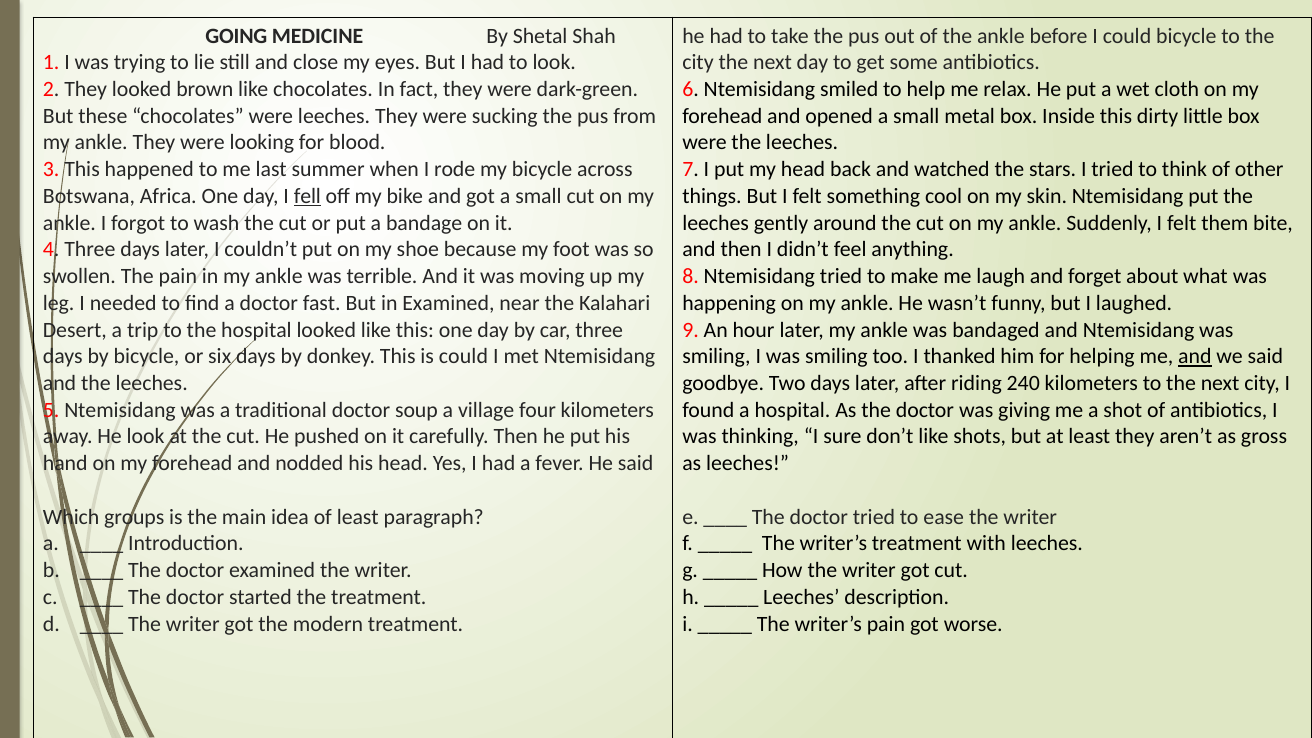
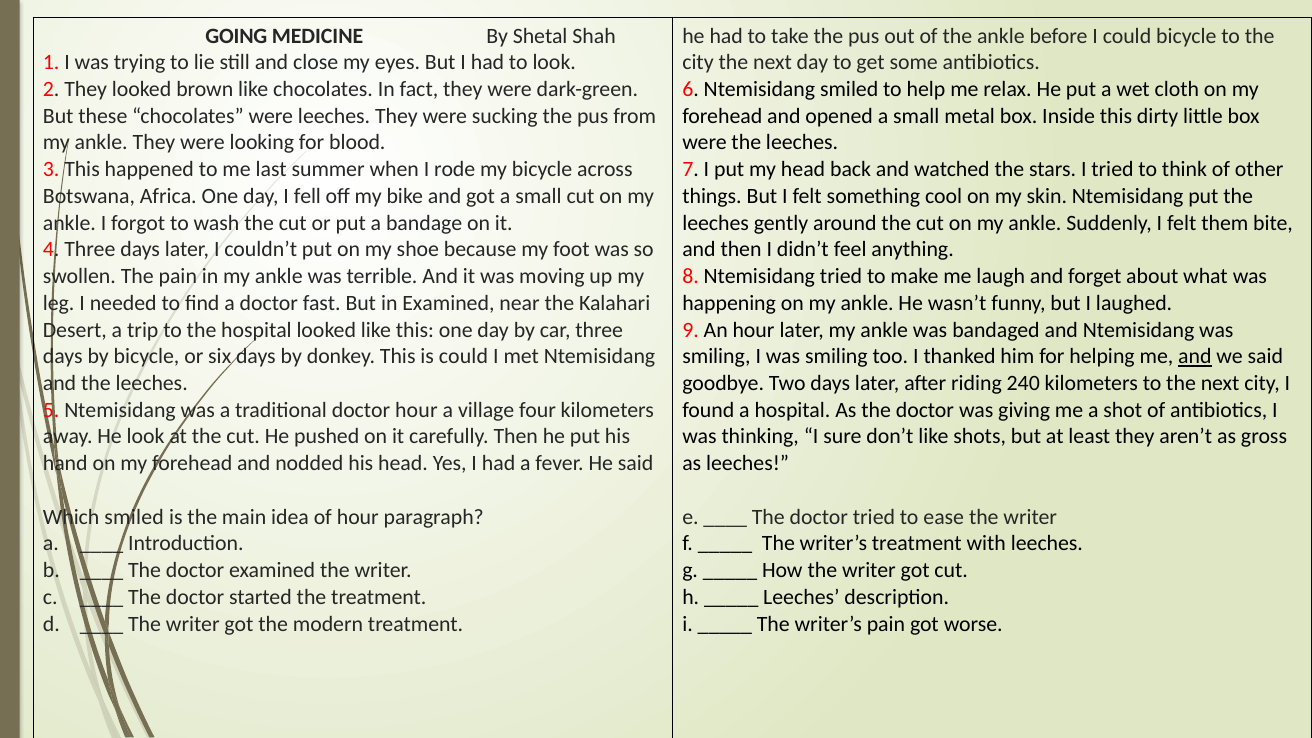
fell underline: present -> none (307, 196)
doctor soup: soup -> hour (416, 410)
Which groups: groups -> smiled (134, 517)
of least: least -> hour (358, 517)
